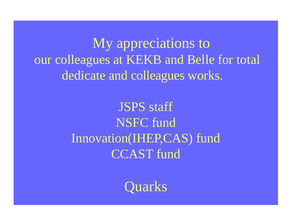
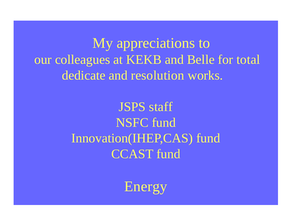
and colleagues: colleagues -> resolution (158, 75)
Quarks: Quarks -> Energy (146, 186)
